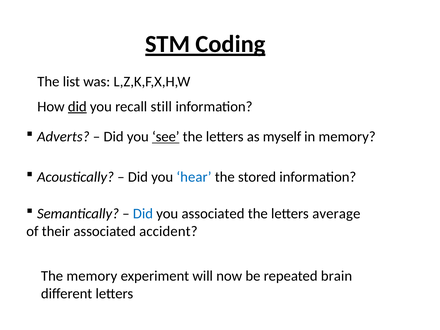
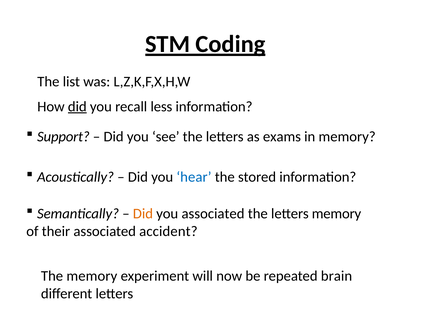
still: still -> less (161, 107)
Adverts: Adverts -> Support (63, 137)
see underline: present -> none (166, 137)
myself: myself -> exams (282, 137)
Did colour: blue -> orange (143, 214)
letters average: average -> memory (336, 214)
